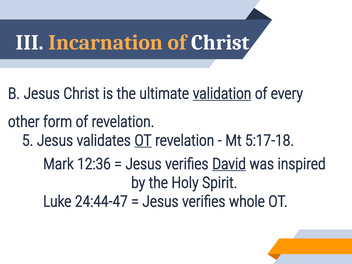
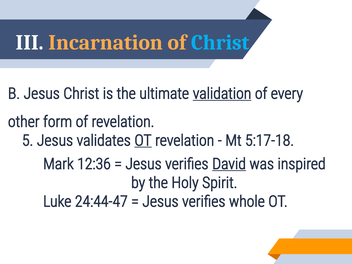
Christ colour: white -> light blue (220, 42)
